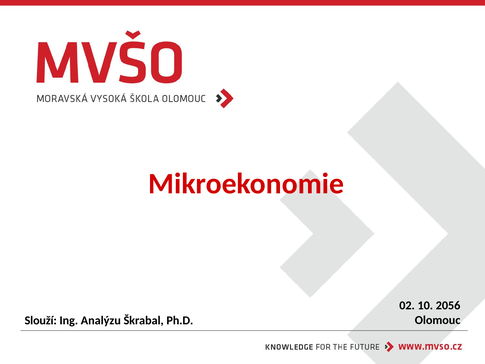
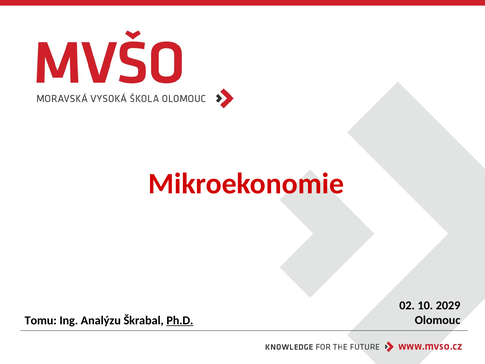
2056: 2056 -> 2029 (448, 305)
Slouží: Slouží -> Tomu (41, 320)
Ph.D underline: none -> present (180, 320)
